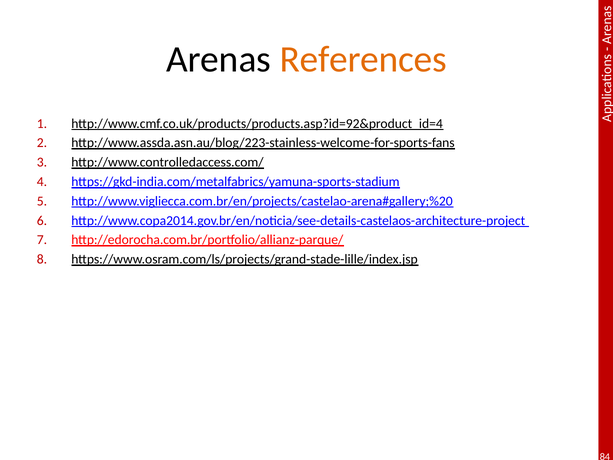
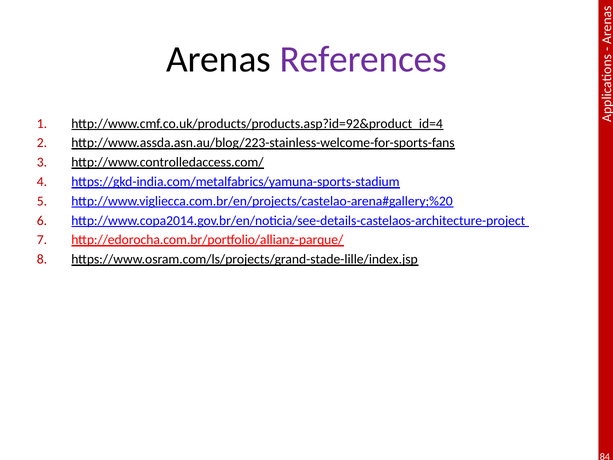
References colour: orange -> purple (363, 59)
